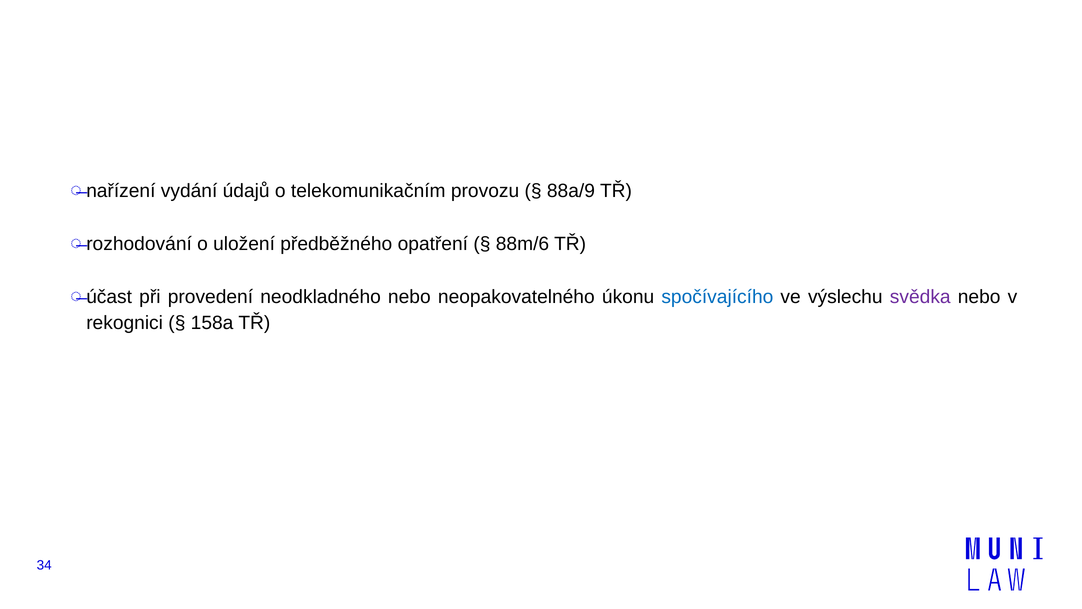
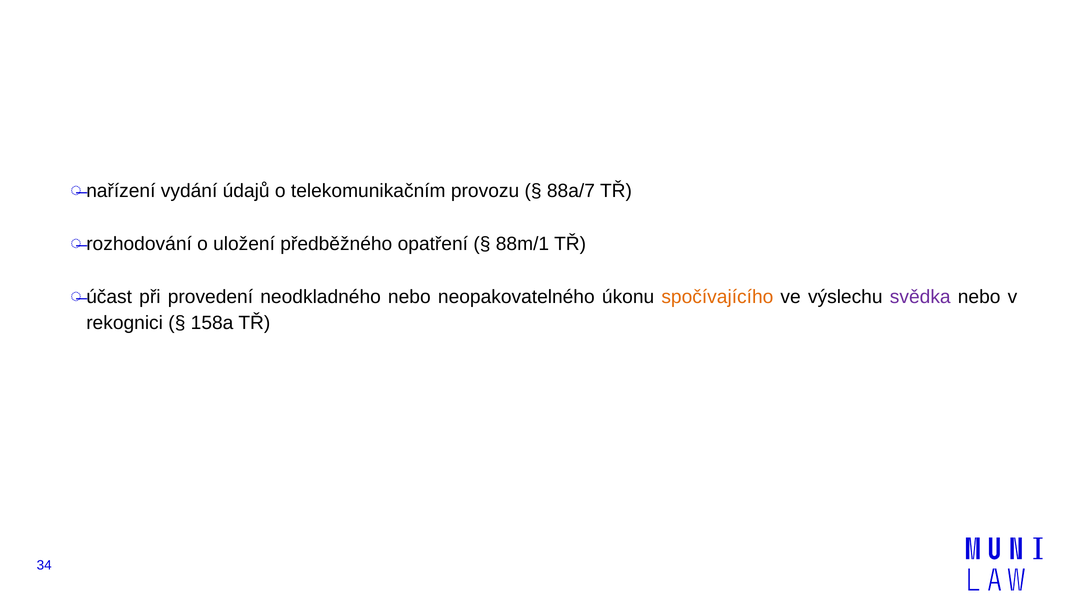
88a/9: 88a/9 -> 88a/7 (571, 191)
88m/6: 88m/6 -> 88m/1 (522, 244)
spočívajícího colour: blue -> orange (717, 297)
